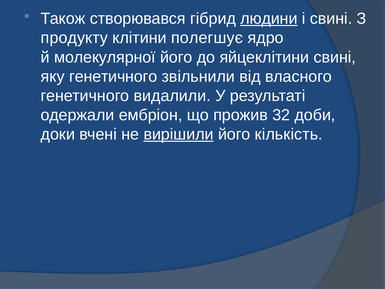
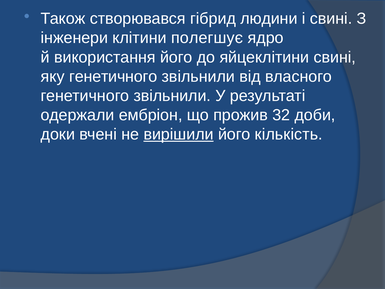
людини underline: present -> none (269, 19)
продукту: продукту -> інженери (74, 38)
молекулярної: молекулярної -> використання (105, 57)
видалили: видалили -> звільнили (172, 96)
